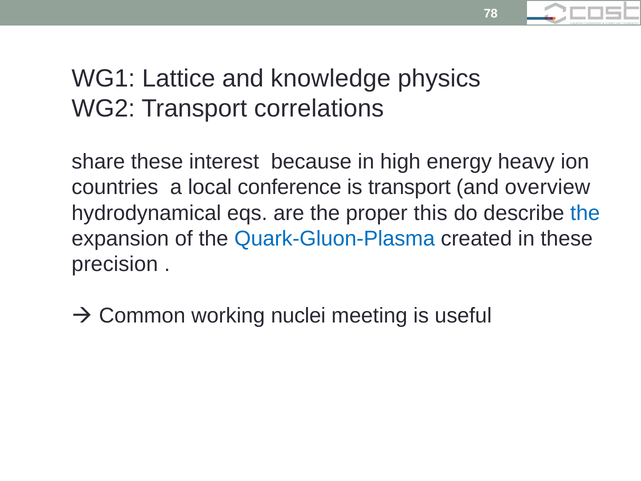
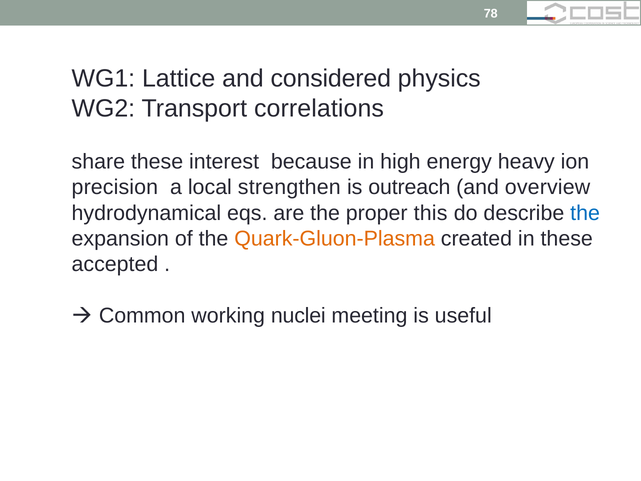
knowledge: knowledge -> considered (331, 78)
countries: countries -> precision (115, 187)
conference: conference -> strengthen (289, 187)
is transport: transport -> outreach (409, 187)
Quark-Gluon-Plasma colour: blue -> orange (335, 239)
precision: precision -> accepted (115, 264)
